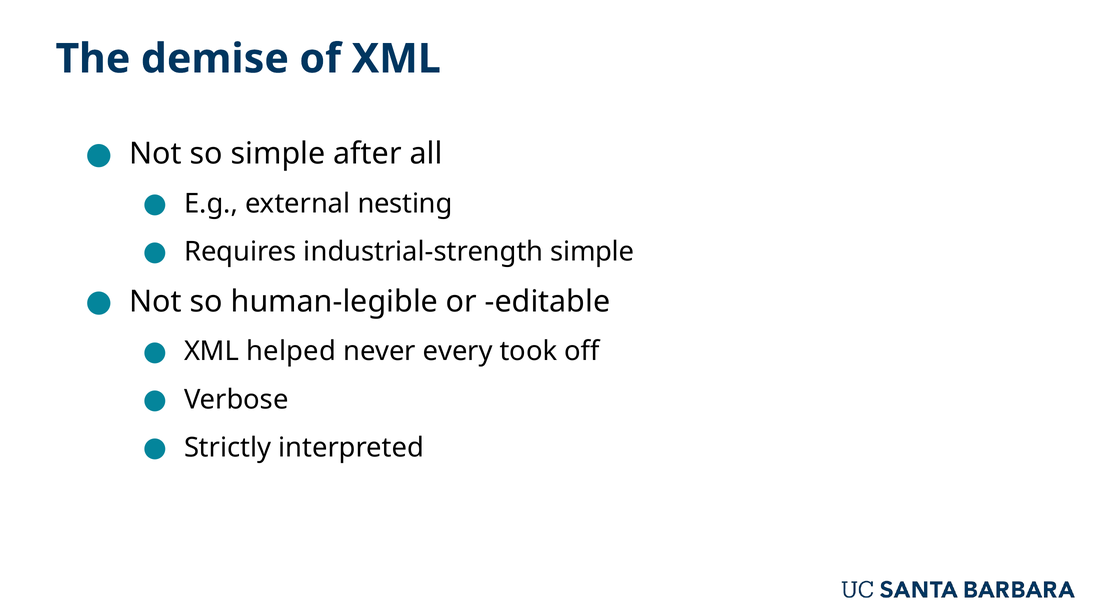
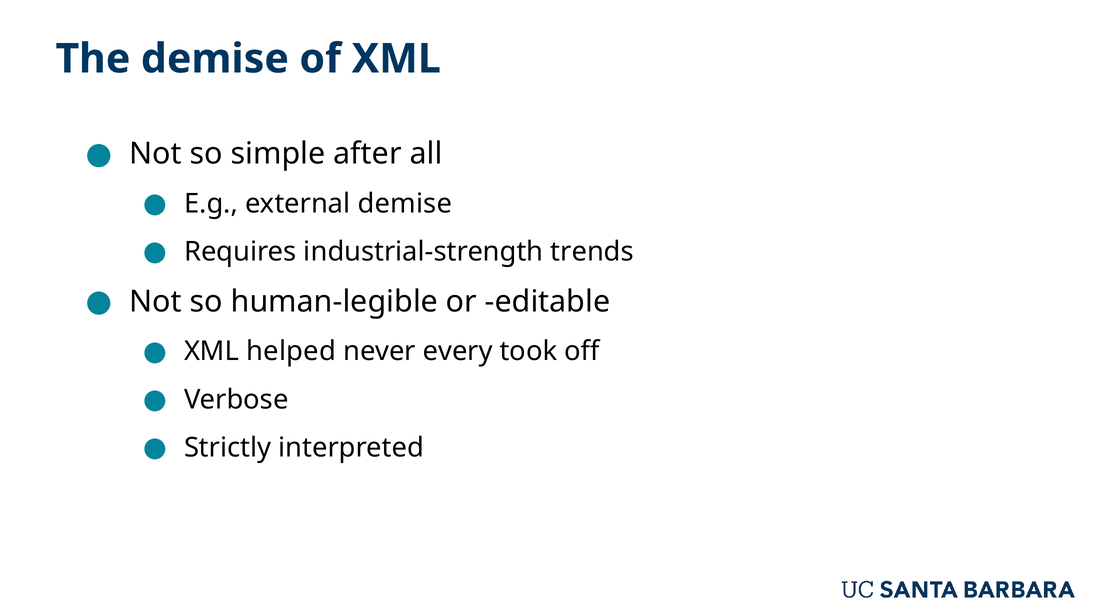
external nesting: nesting -> demise (405, 204)
industrial-strength simple: simple -> trends (592, 252)
